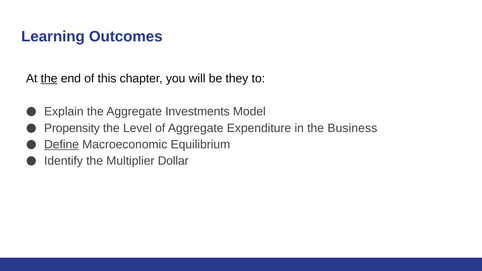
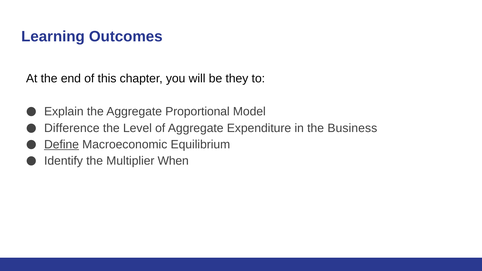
the underline: present -> none (49, 79)
Investments: Investments -> Proportional (197, 112)
Propensity: Propensity -> Difference (72, 128)
Dollar: Dollar -> When (173, 161)
